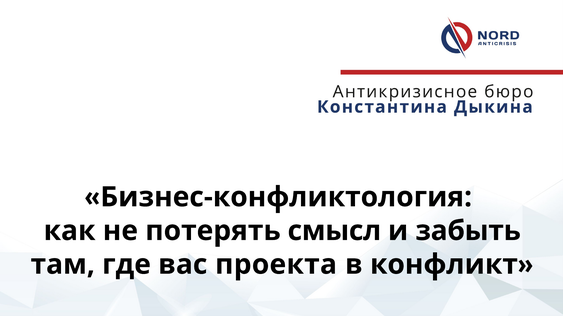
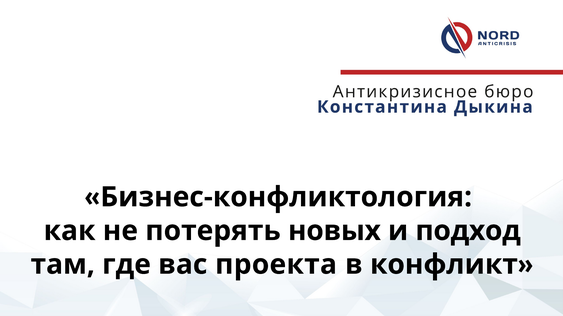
смысл: смысл -> новых (334, 231)
забыть: забыть -> подход (468, 231)
